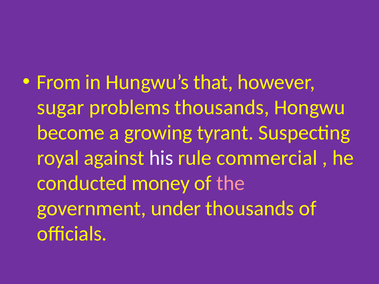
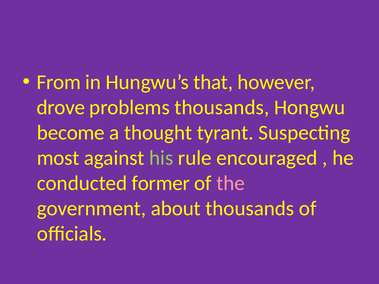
sugar: sugar -> drove (61, 108)
growing: growing -> thought (158, 133)
royal: royal -> most (58, 158)
his colour: white -> light green (161, 158)
commercial: commercial -> encouraged (267, 158)
money: money -> former (161, 183)
under: under -> about (176, 209)
